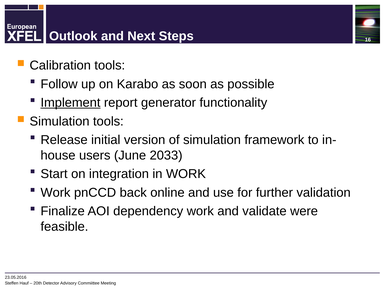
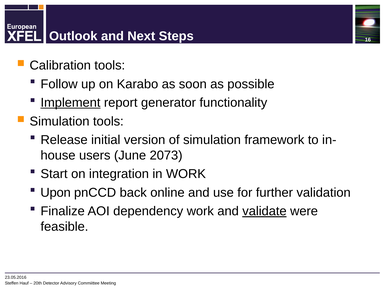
2033: 2033 -> 2073 (166, 155)
Work: Work -> Upon (56, 192)
validate underline: none -> present (264, 211)
